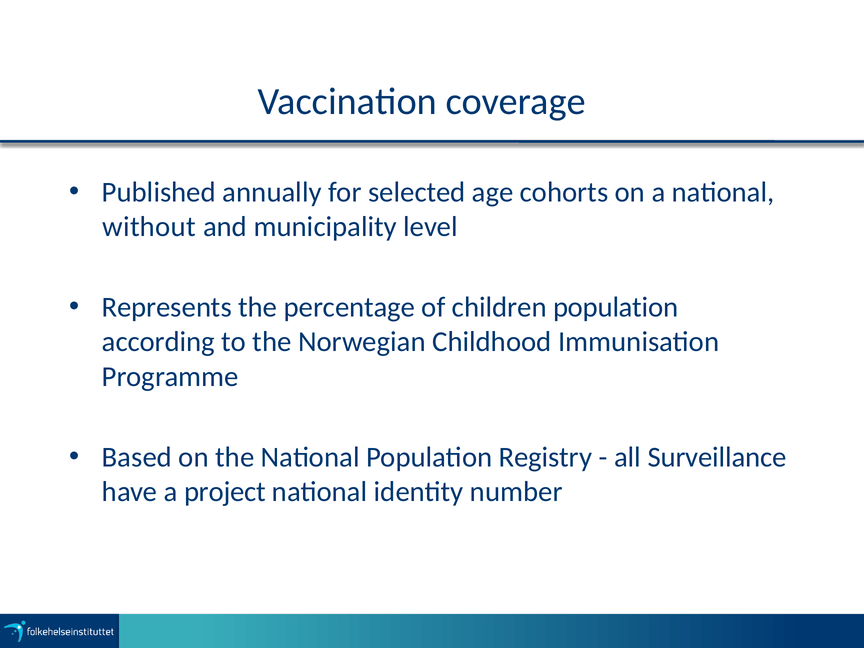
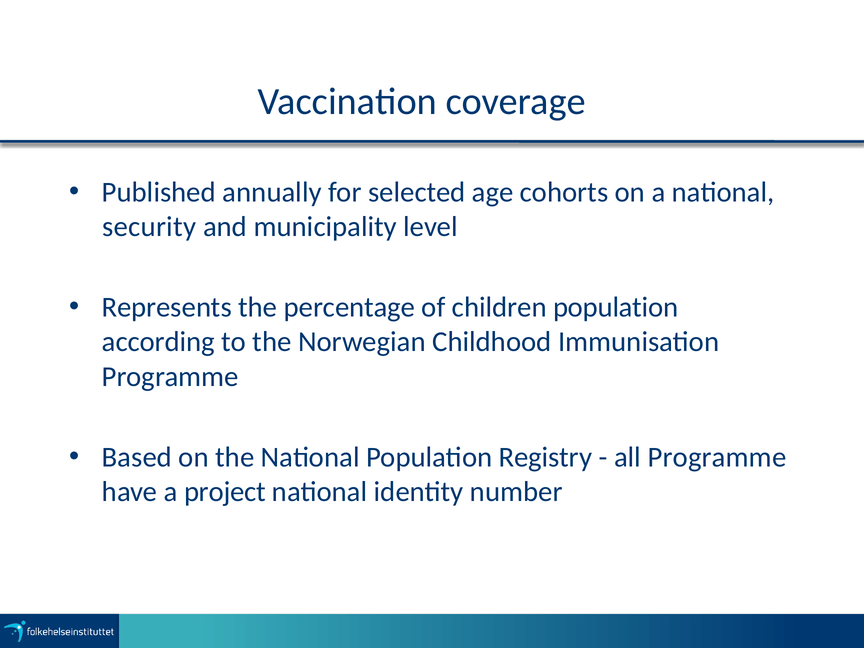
without: without -> security (149, 227)
all Surveillance: Surveillance -> Programme (717, 457)
